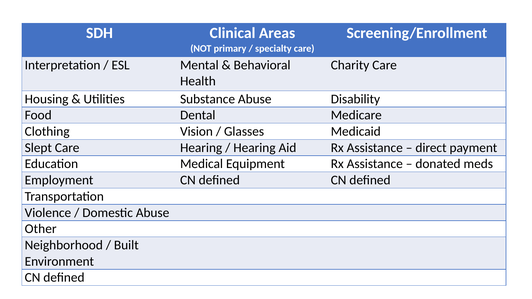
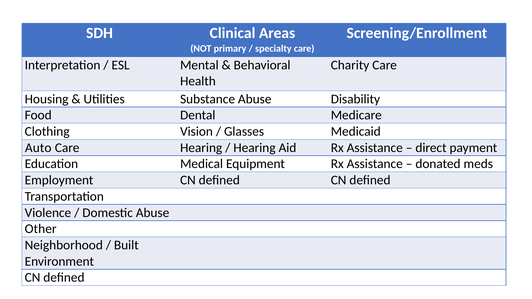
Slept: Slept -> Auto (38, 148)
